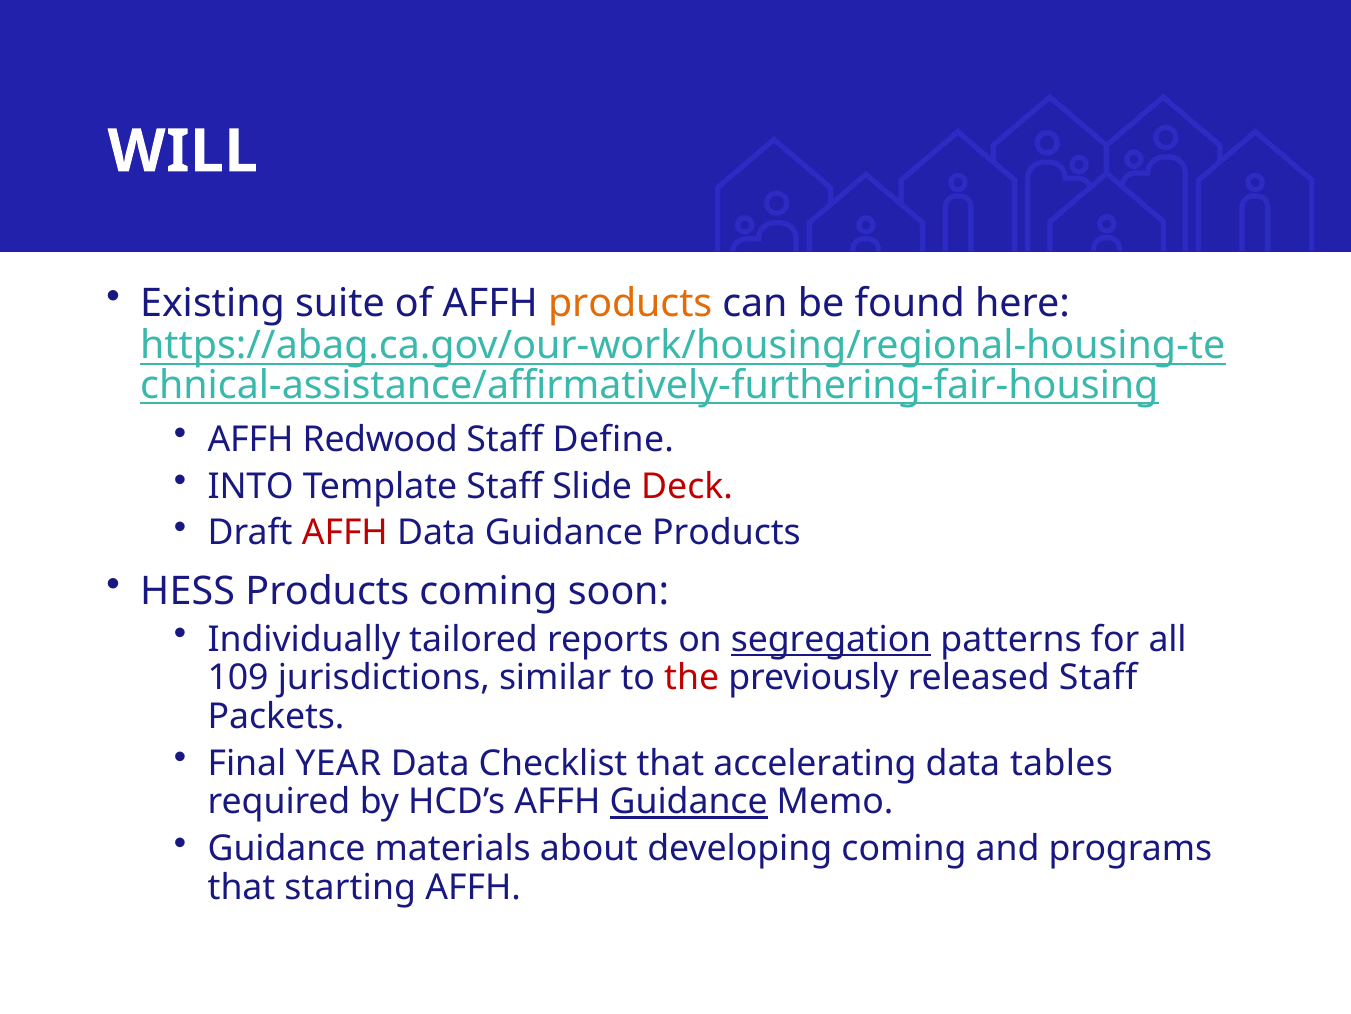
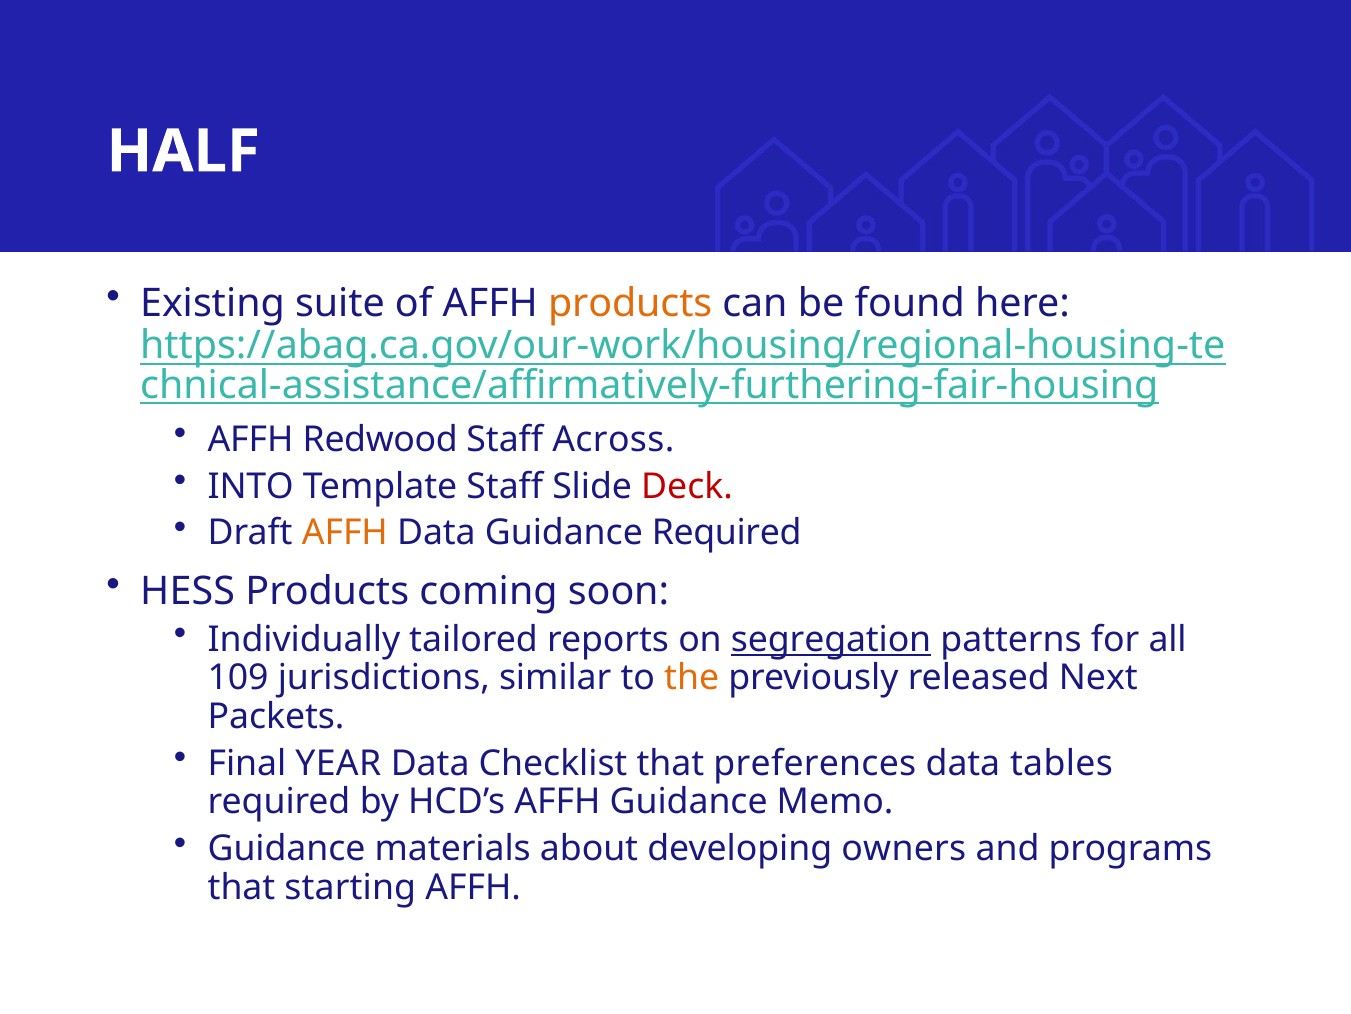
WILL: WILL -> HALF (183, 151)
Define: Define -> Across (613, 439)
AFFH colour: red -> orange (345, 533)
Guidance Products: Products -> Required (727, 533)
the colour: red -> orange (692, 678)
released Staff: Staff -> Next (1098, 678)
accelerating: accelerating -> preferences (815, 763)
Guidance underline: present -> none (689, 802)
developing coming: coming -> owners (904, 848)
